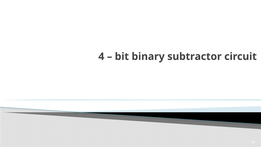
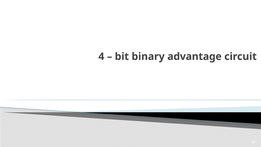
subtractor: subtractor -> advantage (194, 56)
